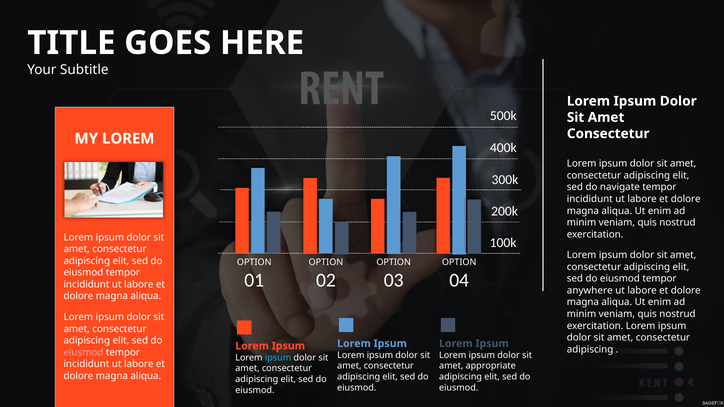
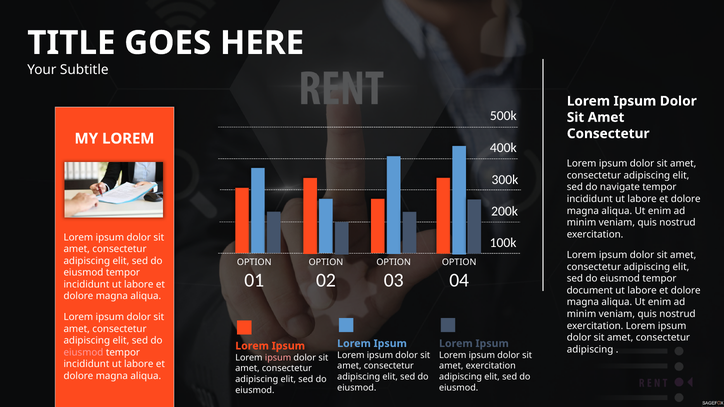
anywhere: anywhere -> document (590, 291)
ipsum colour: light blue -> pink (278, 358)
amet appropriate: appropriate -> exercitation (491, 366)
